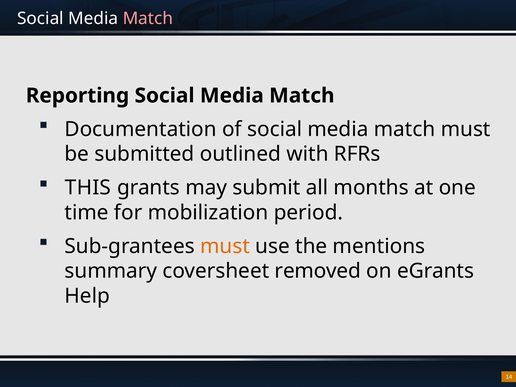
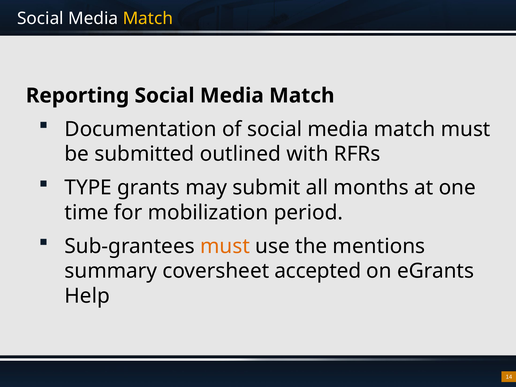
Match colour: pink -> yellow (148, 18)
THIS: THIS -> TYPE (88, 188)
removed: removed -> accepted (318, 271)
